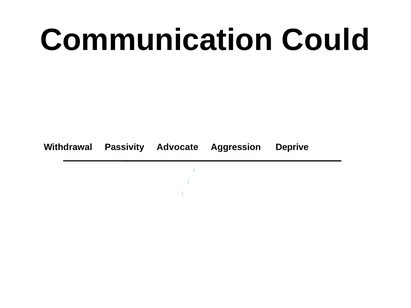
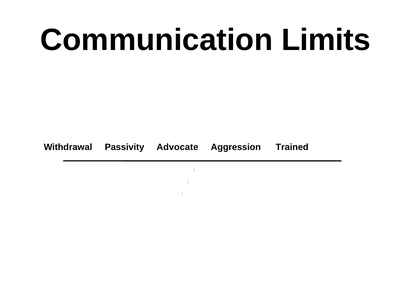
Could: Could -> Limits (326, 40)
Deprive: Deprive -> Trained (292, 147)
